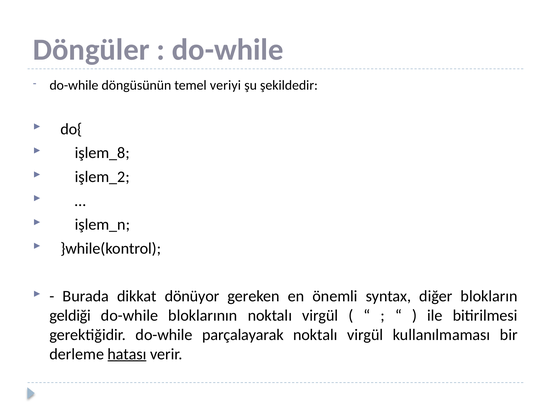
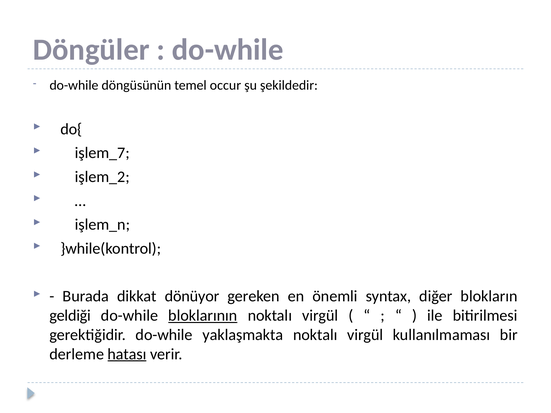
veriyi: veriyi -> occur (225, 85)
işlem_8: işlem_8 -> işlem_7 (102, 153)
bloklarının underline: none -> present (203, 316)
parçalayarak: parçalayarak -> yaklaşmakta (243, 335)
